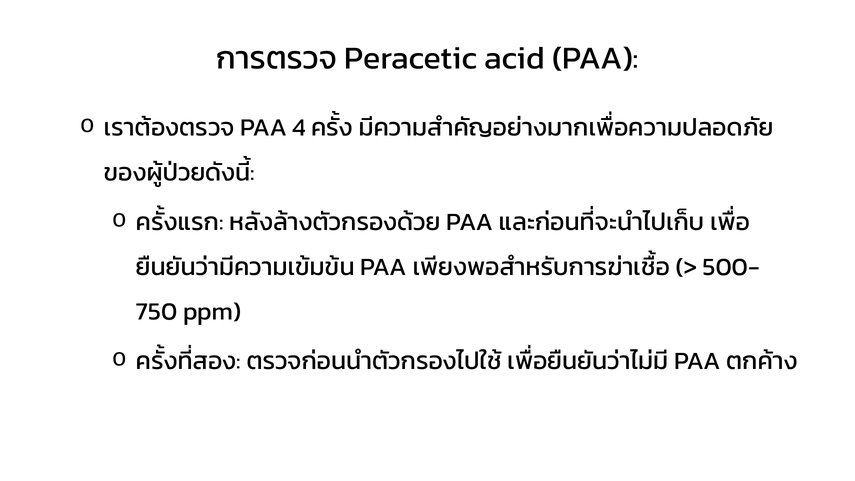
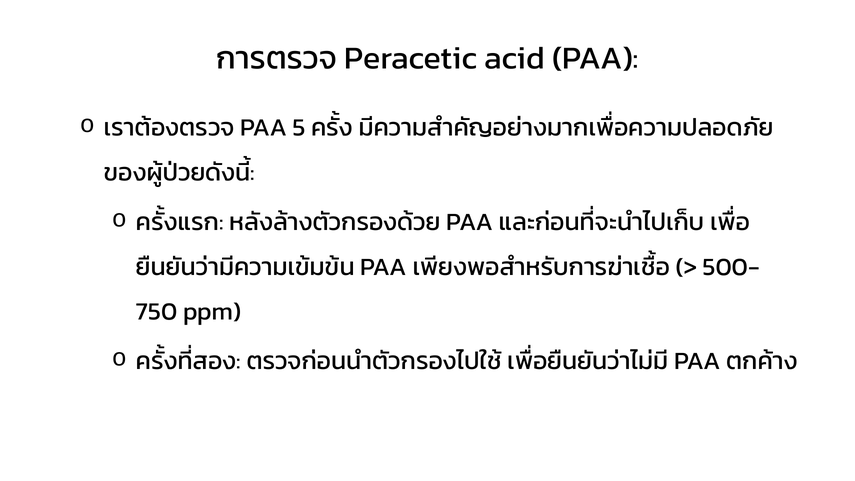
4: 4 -> 5 (299, 128)
